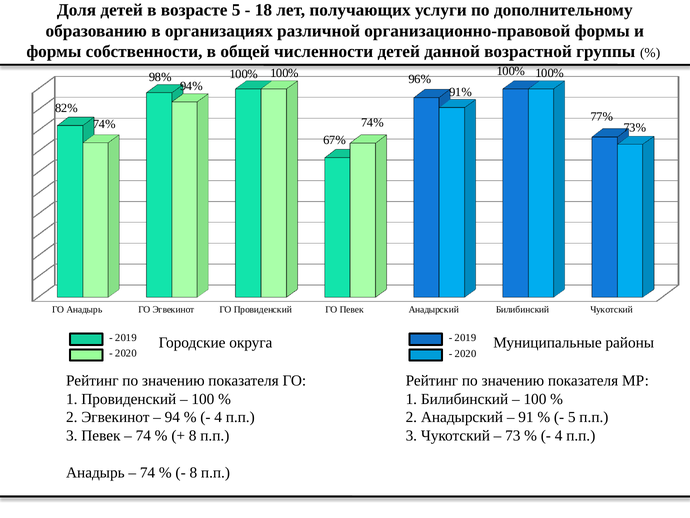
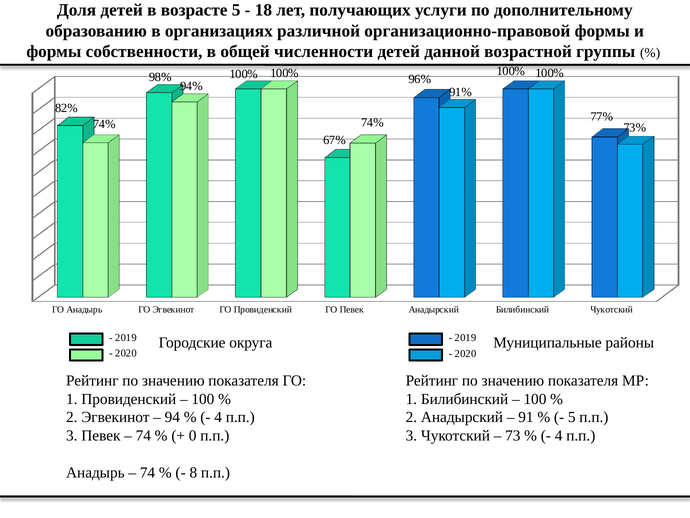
8: 8 -> 0 (193, 435)
